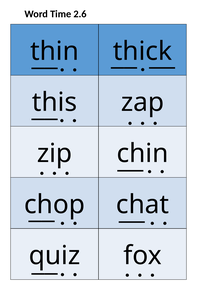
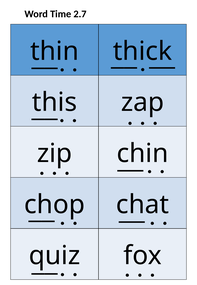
2.6: 2.6 -> 2.7 (80, 14)
